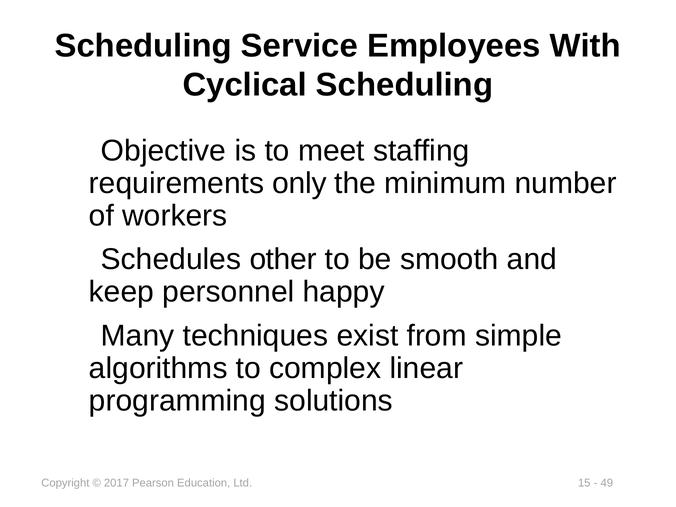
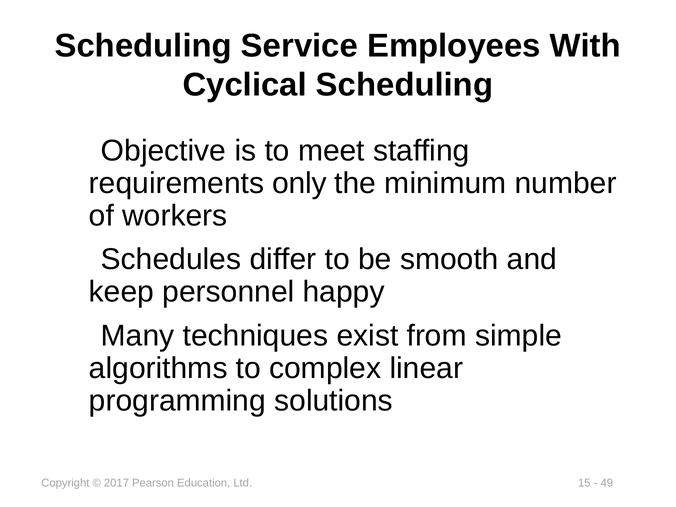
other: other -> differ (283, 260)
